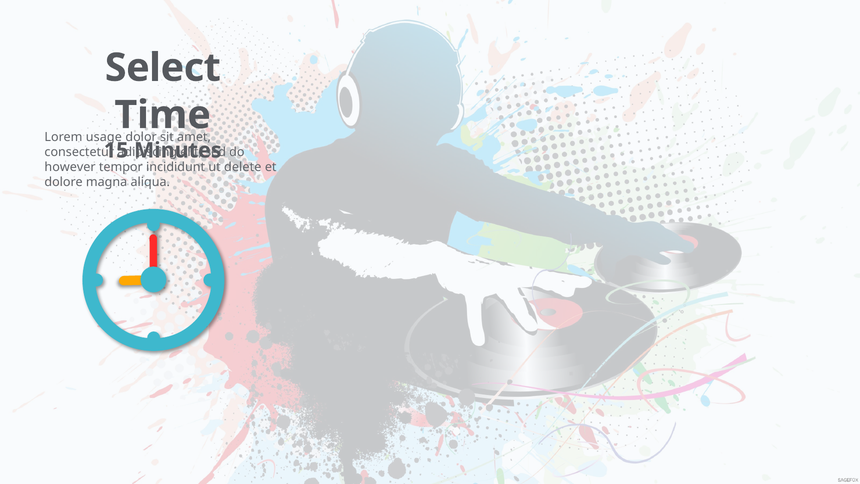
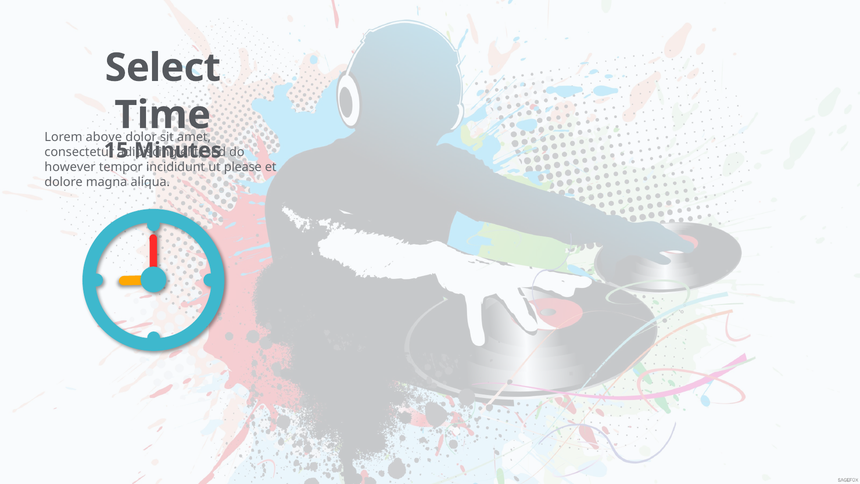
usage: usage -> above (104, 137)
delete: delete -> please (243, 167)
